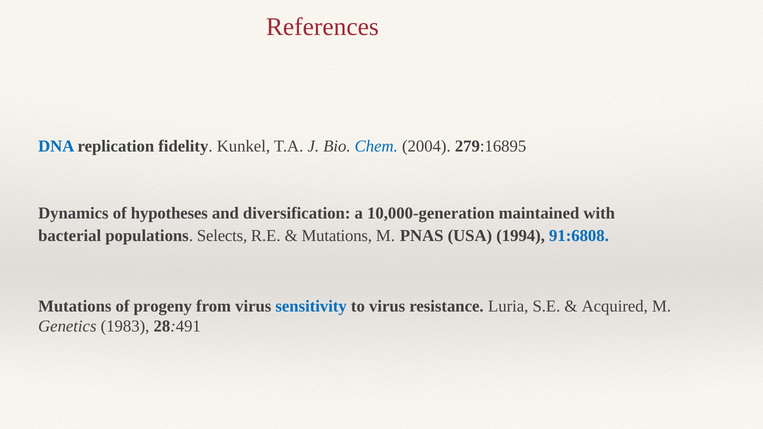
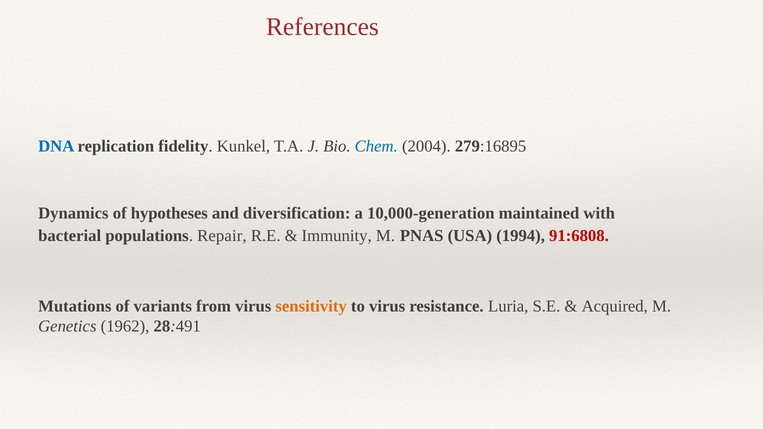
Selects: Selects -> Repair (222, 236)
Mutations: Mutations -> Immunity (337, 236)
91:6808 colour: blue -> red (579, 236)
progeny: progeny -> variants (163, 306)
sensitivity colour: blue -> orange (311, 306)
1983: 1983 -> 1962 (125, 326)
